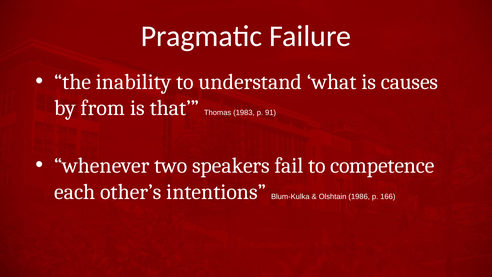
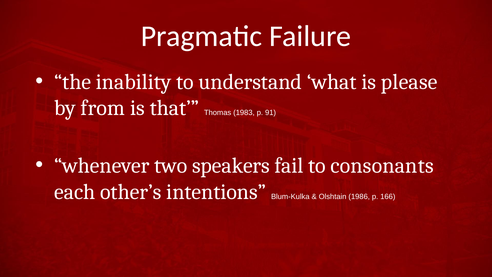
causes: causes -> please (409, 82)
competence: competence -> consonants (382, 165)
